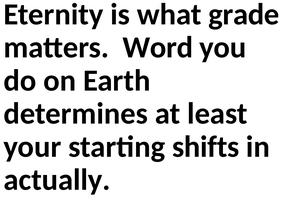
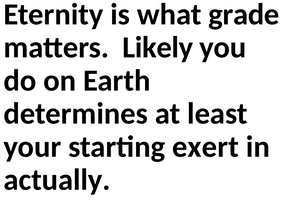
Word: Word -> Likely (158, 47)
shifts: shifts -> exert (205, 147)
